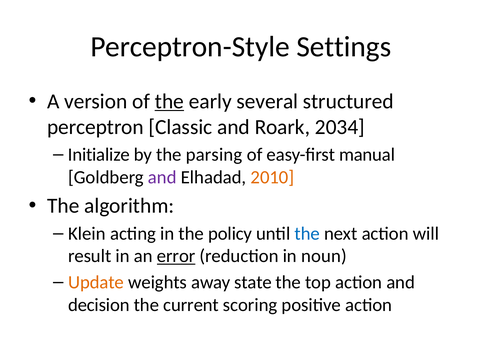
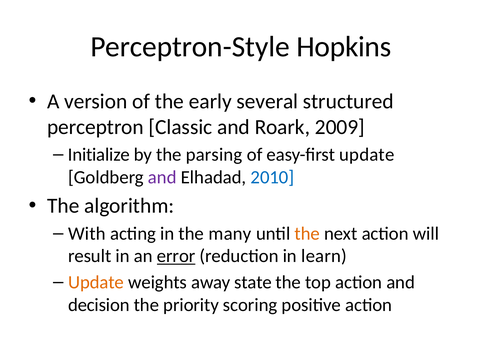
Settings: Settings -> Hopkins (344, 47)
the underline: present -> none (169, 101)
2034: 2034 -> 2009 (340, 127)
easy-first manual: manual -> update (367, 155)
2010 colour: orange -> blue (272, 177)
Klein: Klein -> With (87, 233)
policy: policy -> many (230, 233)
the colour: blue -> orange (307, 233)
noun: noun -> learn (324, 256)
current: current -> priority (191, 305)
